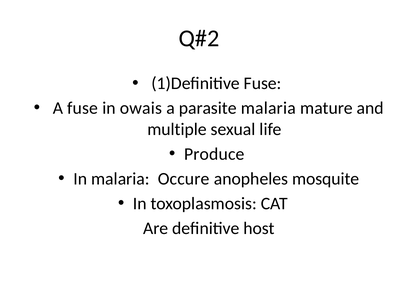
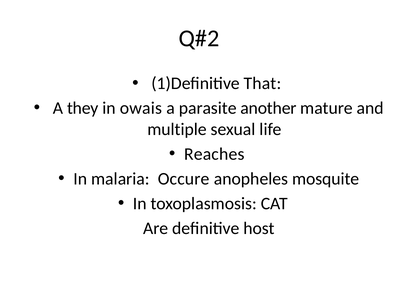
1)Definitive Fuse: Fuse -> That (262, 83)
A fuse: fuse -> they (83, 108)
parasite malaria: malaria -> another (268, 108)
Produce: Produce -> Reaches (214, 154)
